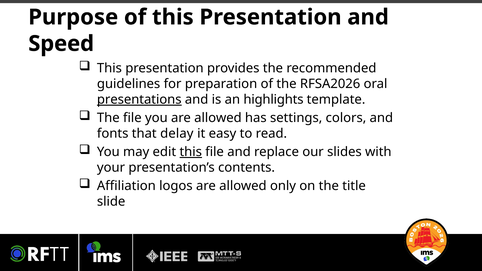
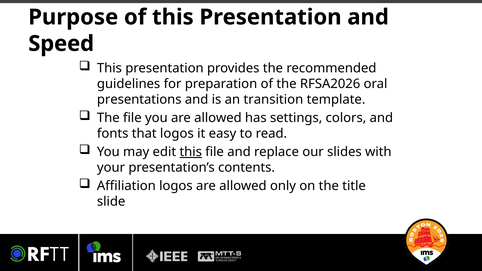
presentations underline: present -> none (139, 100)
highlights: highlights -> transition (273, 100)
that delay: delay -> logos (177, 134)
